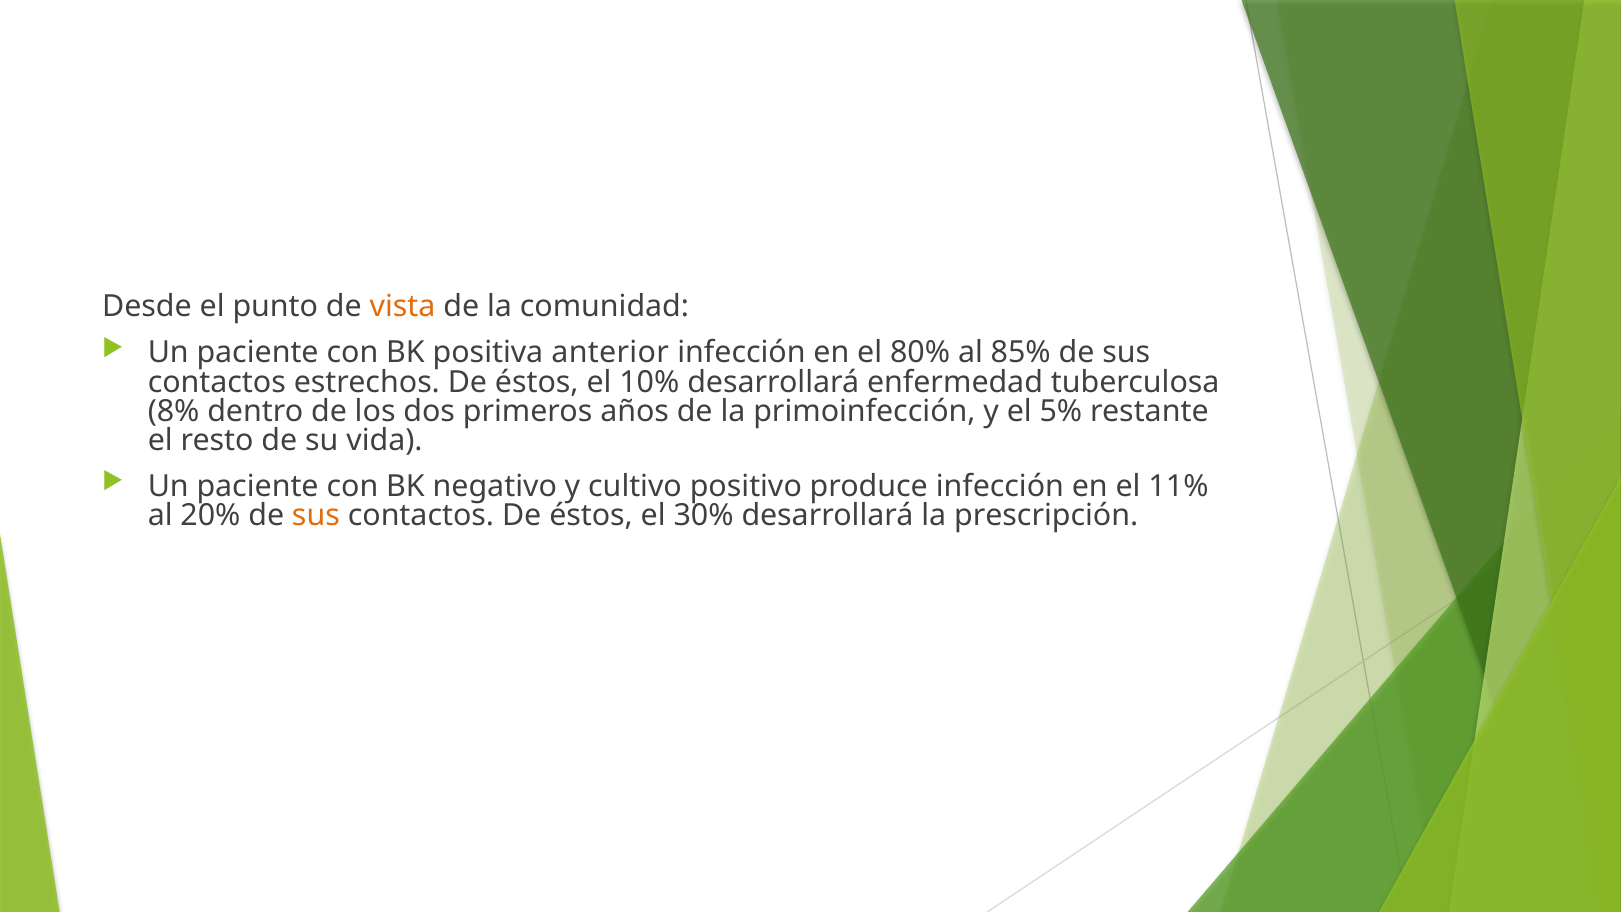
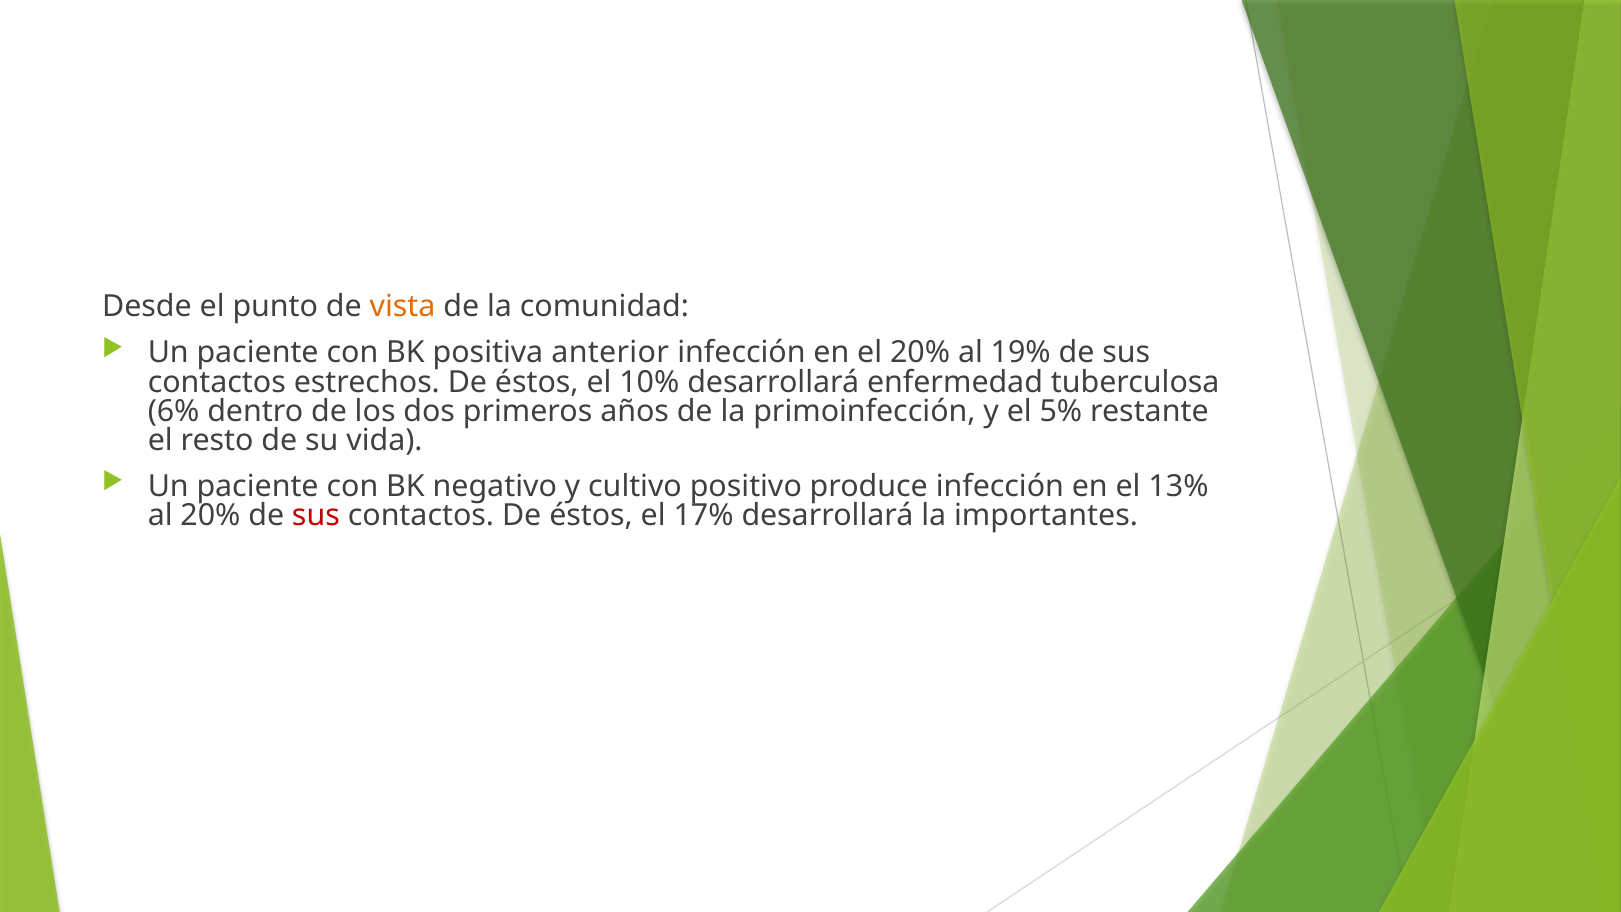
el 80%: 80% -> 20% (920, 353)
85%: 85% -> 19% (1021, 353)
8%: 8% -> 6% (174, 411)
11%: 11% -> 13% (1178, 486)
sus colour: orange -> red (316, 516)
30%: 30% -> 17% (704, 516)
prescripción: prescripción -> importantes (1046, 516)
